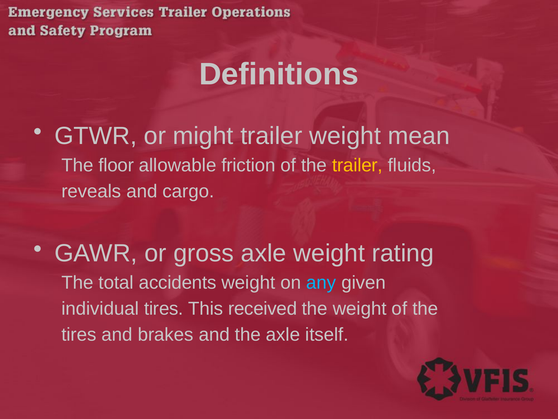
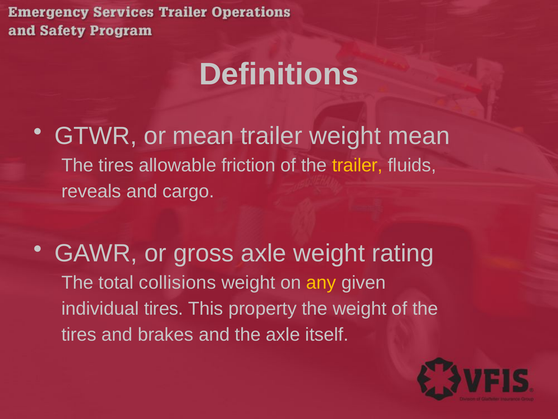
or might: might -> mean (203, 136)
floor: floor -> tires (116, 165)
accidents: accidents -> collisions (177, 282)
any colour: light blue -> yellow (321, 282)
received: received -> property (263, 308)
